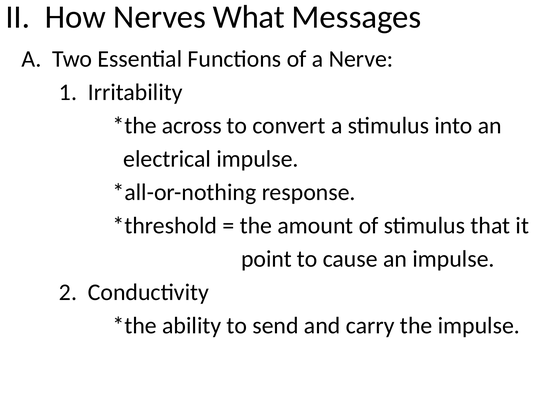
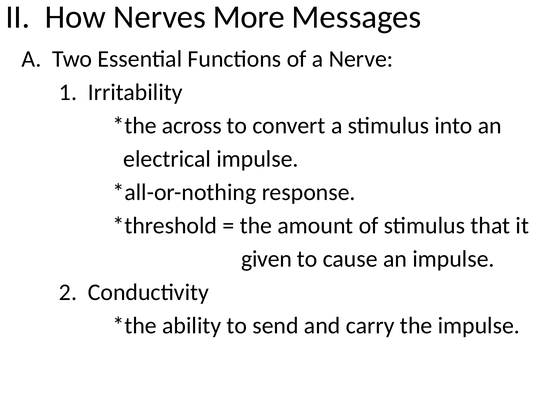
What: What -> More (249, 17)
point: point -> given (267, 259)
